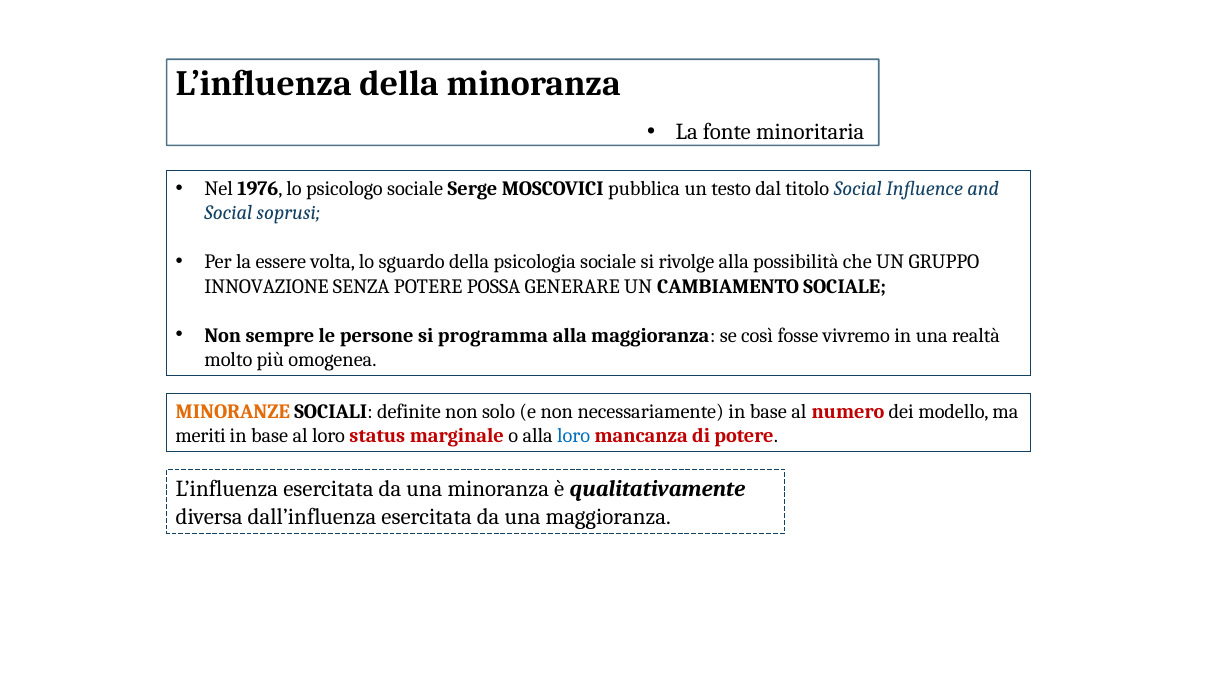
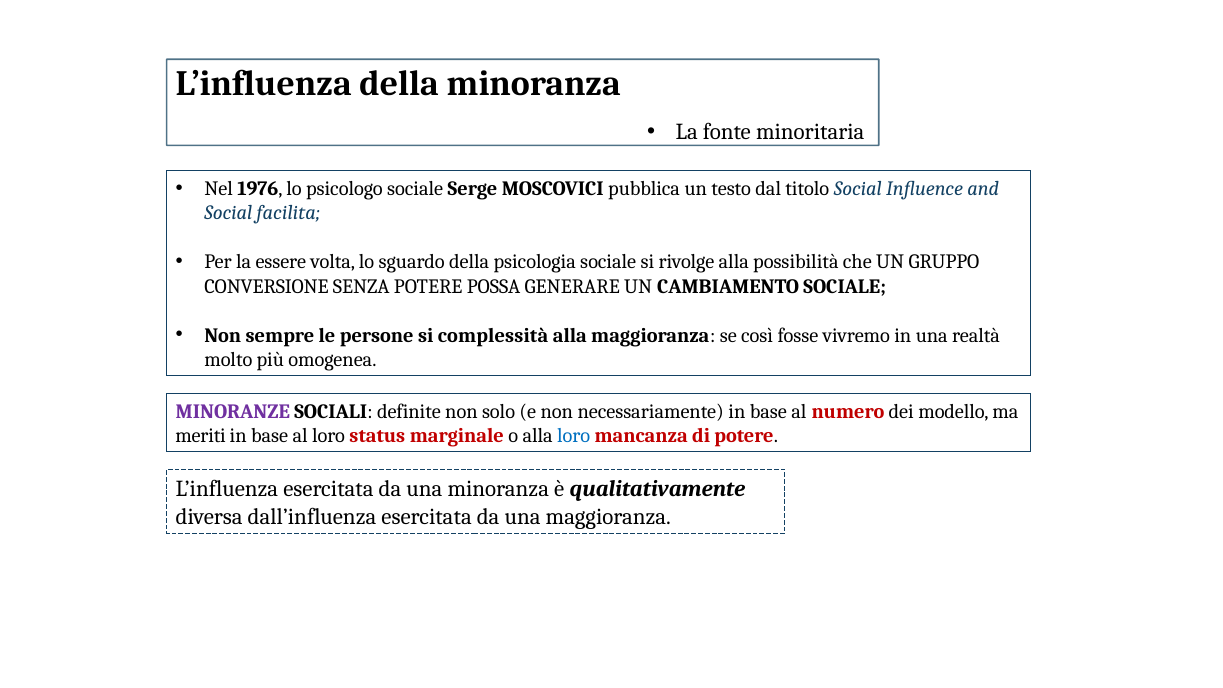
soprusi: soprusi -> facilita (288, 213)
INNOVAZIONE: INNOVAZIONE -> CONVERSIONE (267, 287)
programma: programma -> complessità (493, 335)
MINORANZE colour: orange -> purple (233, 412)
